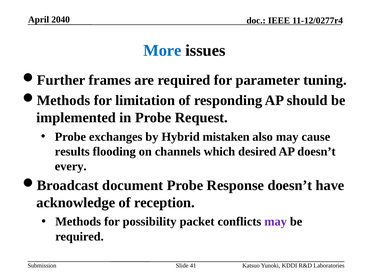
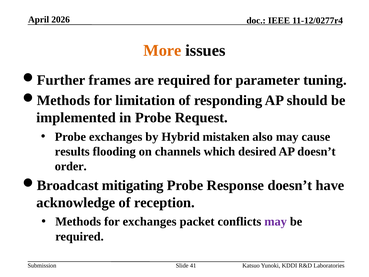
2040: 2040 -> 2026 (61, 20)
More colour: blue -> orange (162, 50)
every: every -> order (71, 166)
document: document -> mitigating (133, 185)
for possibility: possibility -> exchanges (150, 221)
